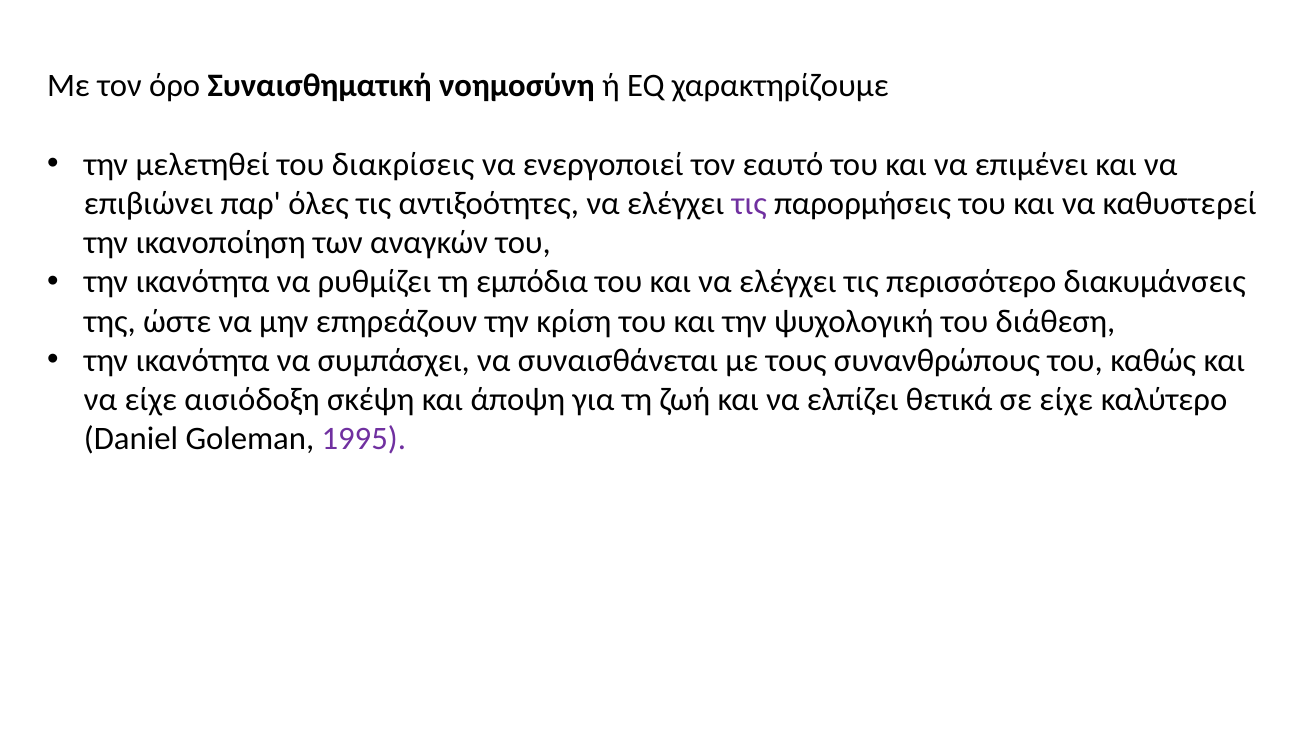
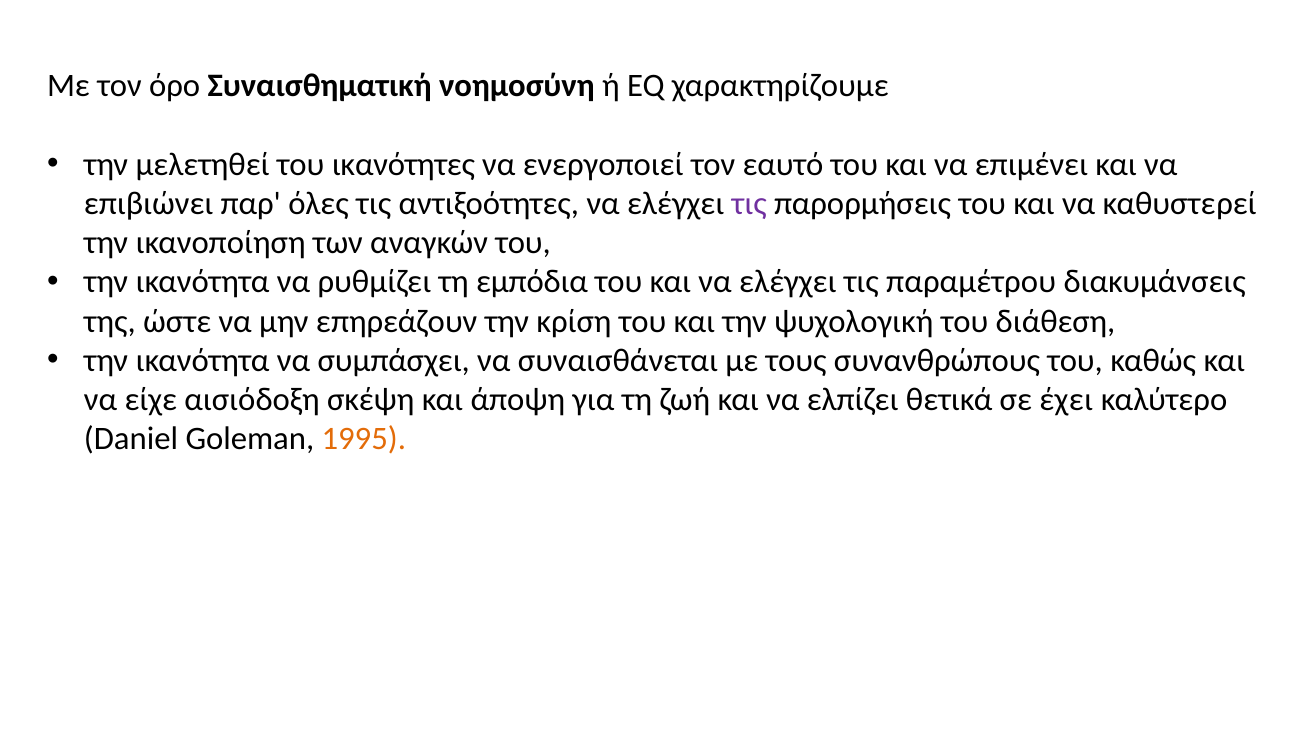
διακρίσεις: διακρίσεις -> ικανότητες (403, 164)
περισσότερο: περισσότερο -> παραμέτρου (971, 282)
σε είχε: είχε -> έχει (1066, 400)
1995 colour: purple -> orange (364, 439)
